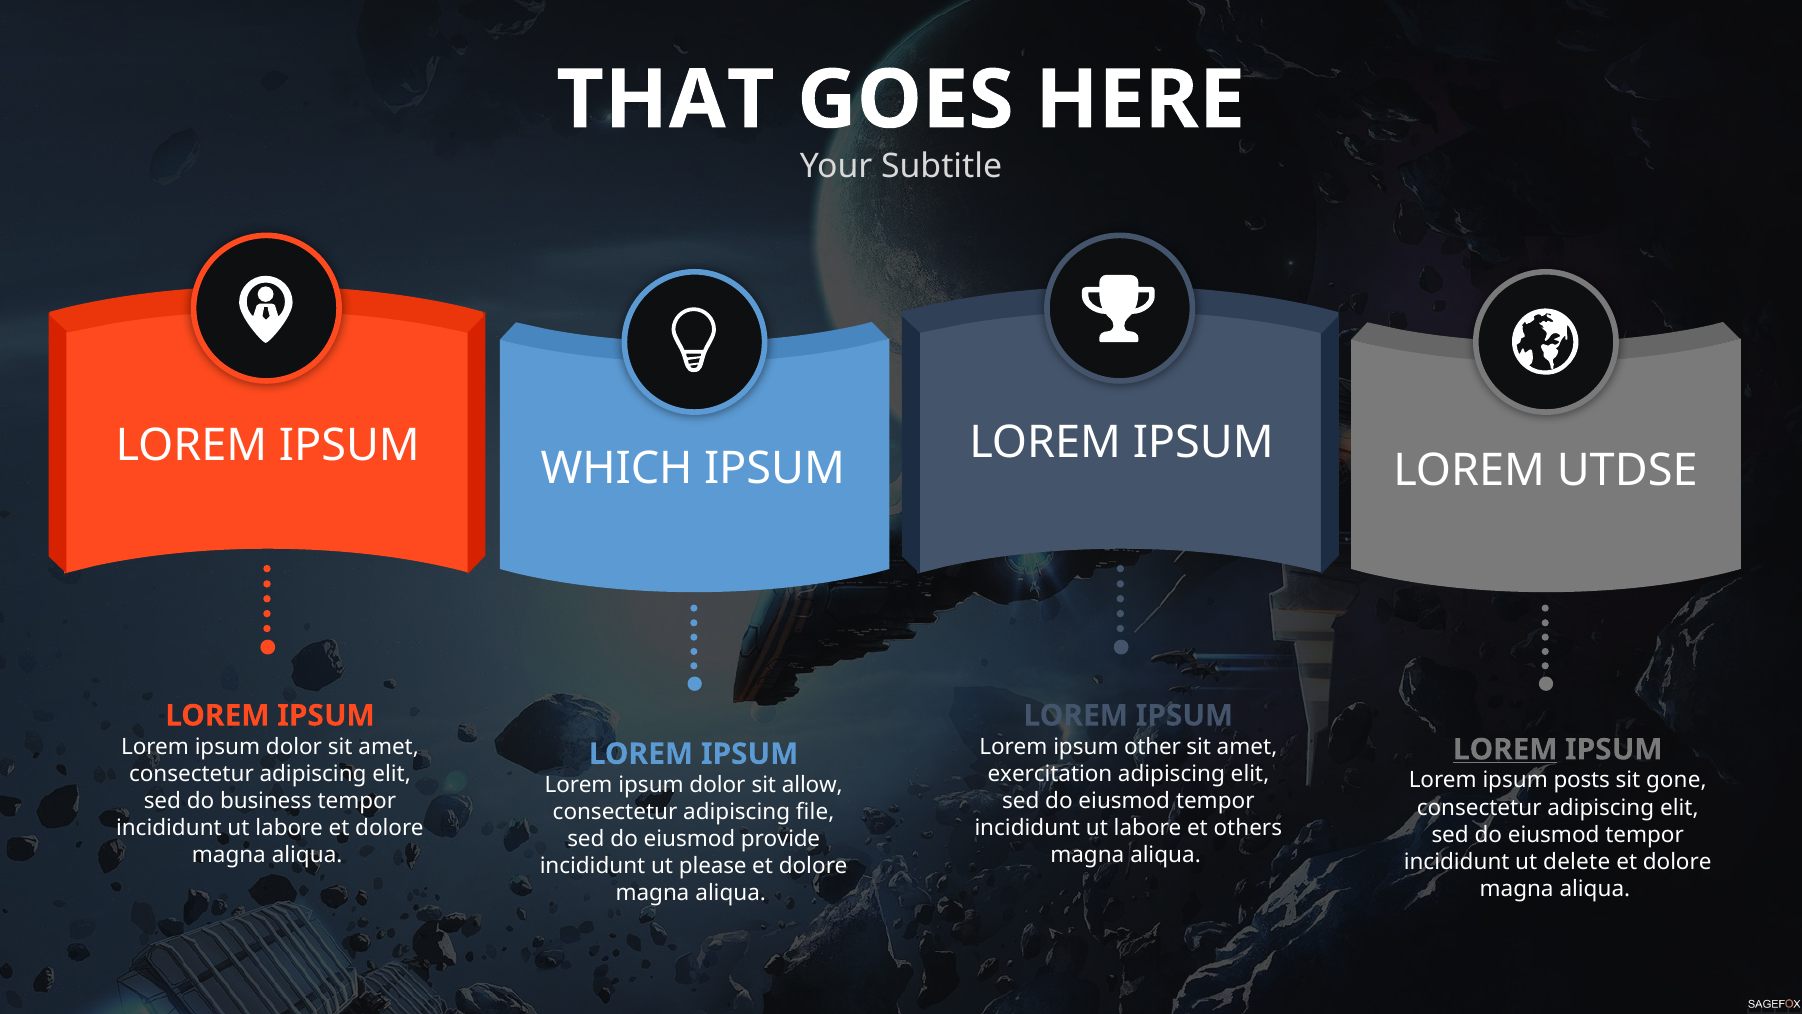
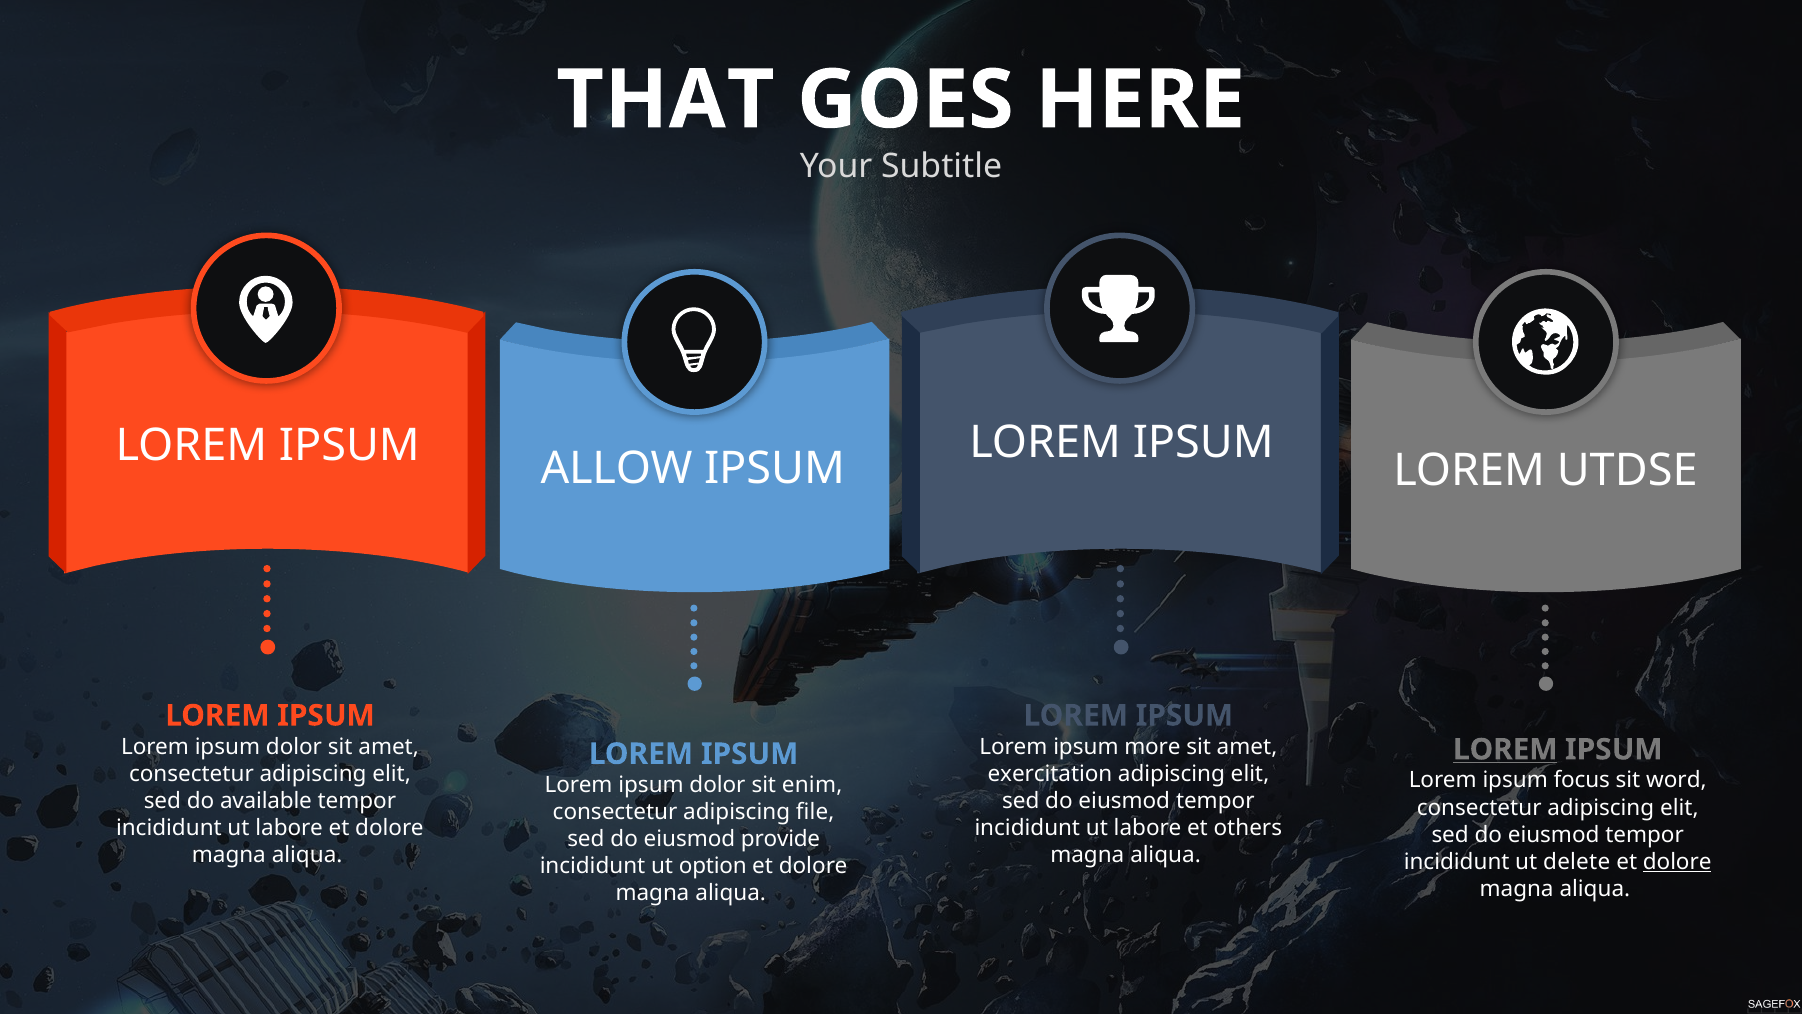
WHICH: WHICH -> ALLOW (617, 469)
other: other -> more (1152, 746)
posts: posts -> focus (1582, 780)
gone: gone -> word (1676, 780)
allow: allow -> enim (812, 785)
business: business -> available (266, 800)
dolore underline: none -> present (1677, 861)
please: please -> option (713, 866)
